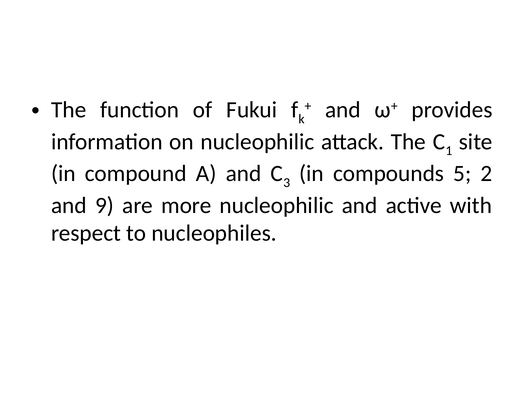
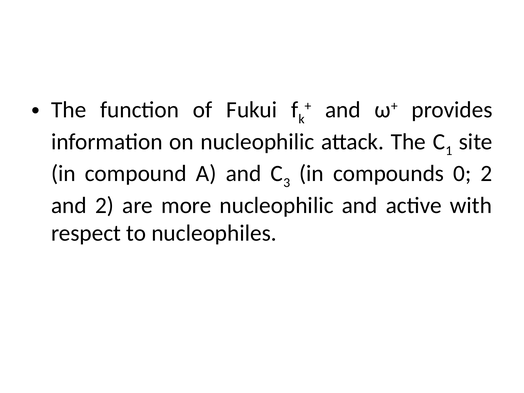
5: 5 -> 0 (462, 174)
and 9: 9 -> 2 (104, 205)
